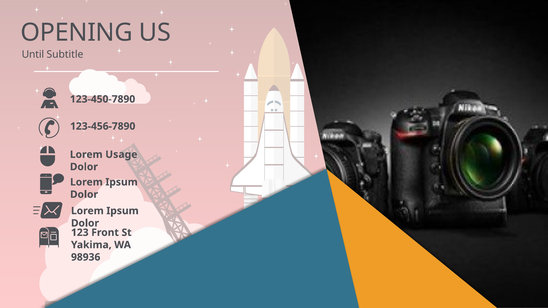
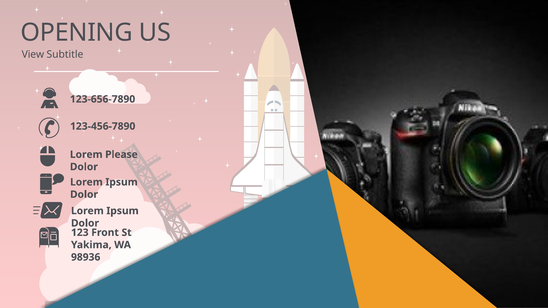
Until: Until -> View (33, 54)
123-450-7890: 123-450-7890 -> 123-656-7890 (103, 99)
Usage: Usage -> Please (121, 155)
